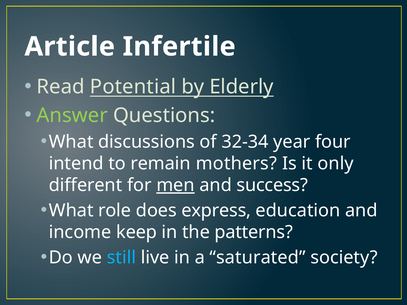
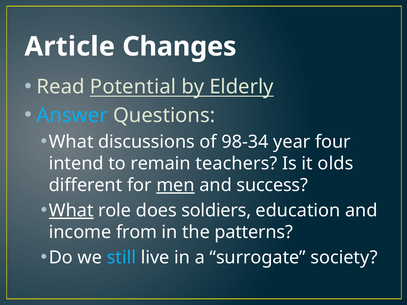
Infertile: Infertile -> Changes (179, 47)
Answer colour: light green -> light blue (72, 115)
32-34: 32-34 -> 98-34 (245, 142)
mothers: mothers -> teachers (236, 164)
only: only -> olds (336, 164)
What underline: none -> present (71, 211)
express: express -> soldiers (216, 211)
keep: keep -> from (137, 232)
saturated: saturated -> surrogate (258, 258)
